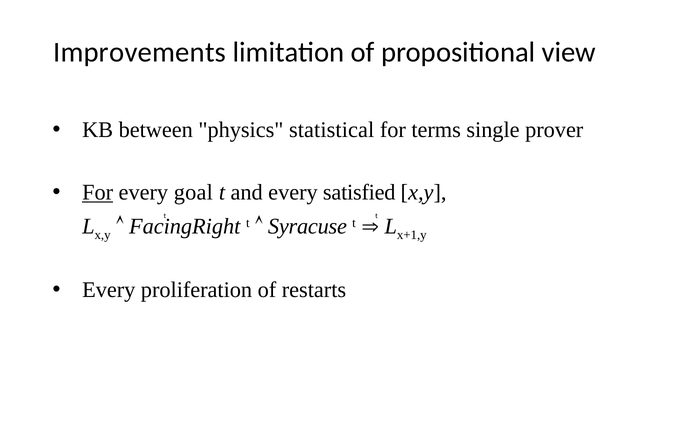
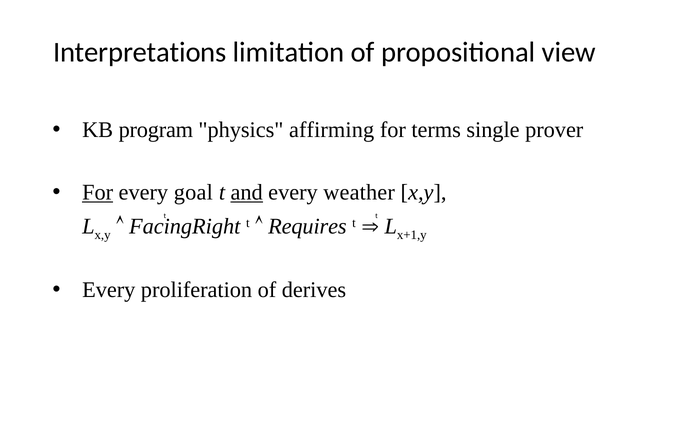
Improvements: Improvements -> Interpretations (140, 52)
between: between -> program (156, 130)
statistical: statistical -> affirming (332, 130)
and underline: none -> present (247, 192)
satisfied: satisfied -> weather (359, 192)
Syracuse: Syracuse -> Requires (307, 226)
restarts: restarts -> derives (314, 290)
